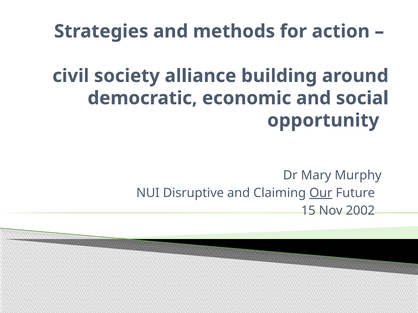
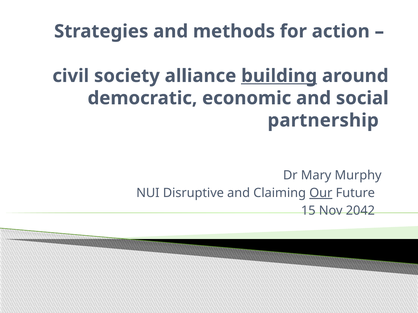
building underline: none -> present (279, 76)
opportunity: opportunity -> partnership (323, 121)
2002: 2002 -> 2042 (360, 211)
